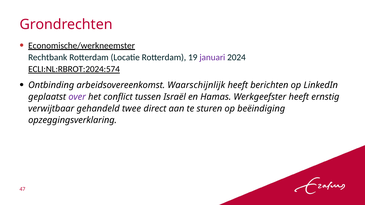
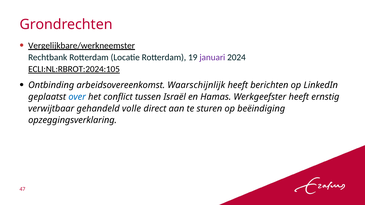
Economische/werkneemster: Economische/werkneemster -> Vergelijkbare/werkneemster (82, 46)
ECLI:NL:RBROT:2024:574: ECLI:NL:RBROT:2024:574 -> ECLI:NL:RBROT:2024:105 (74, 69)
over colour: purple -> blue (77, 97)
twee: twee -> volle (132, 109)
